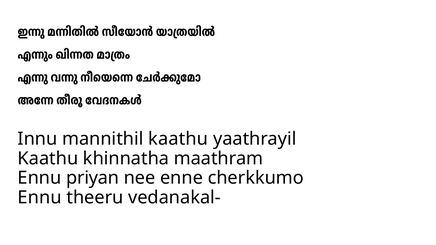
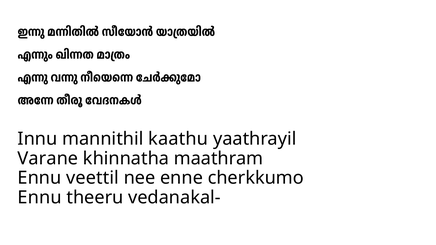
Kaathu: Kaathu -> Varane (48, 159)
priyan: priyan -> veettil (92, 178)
